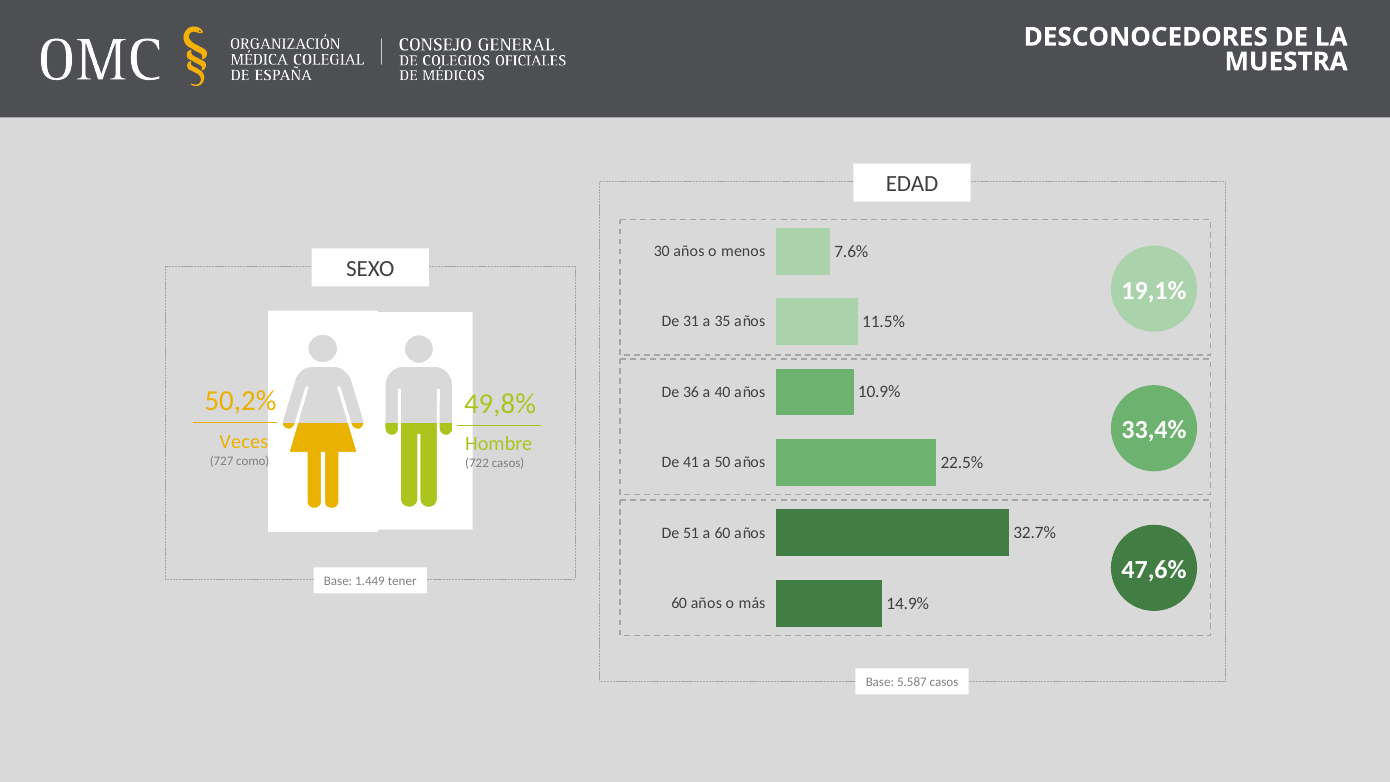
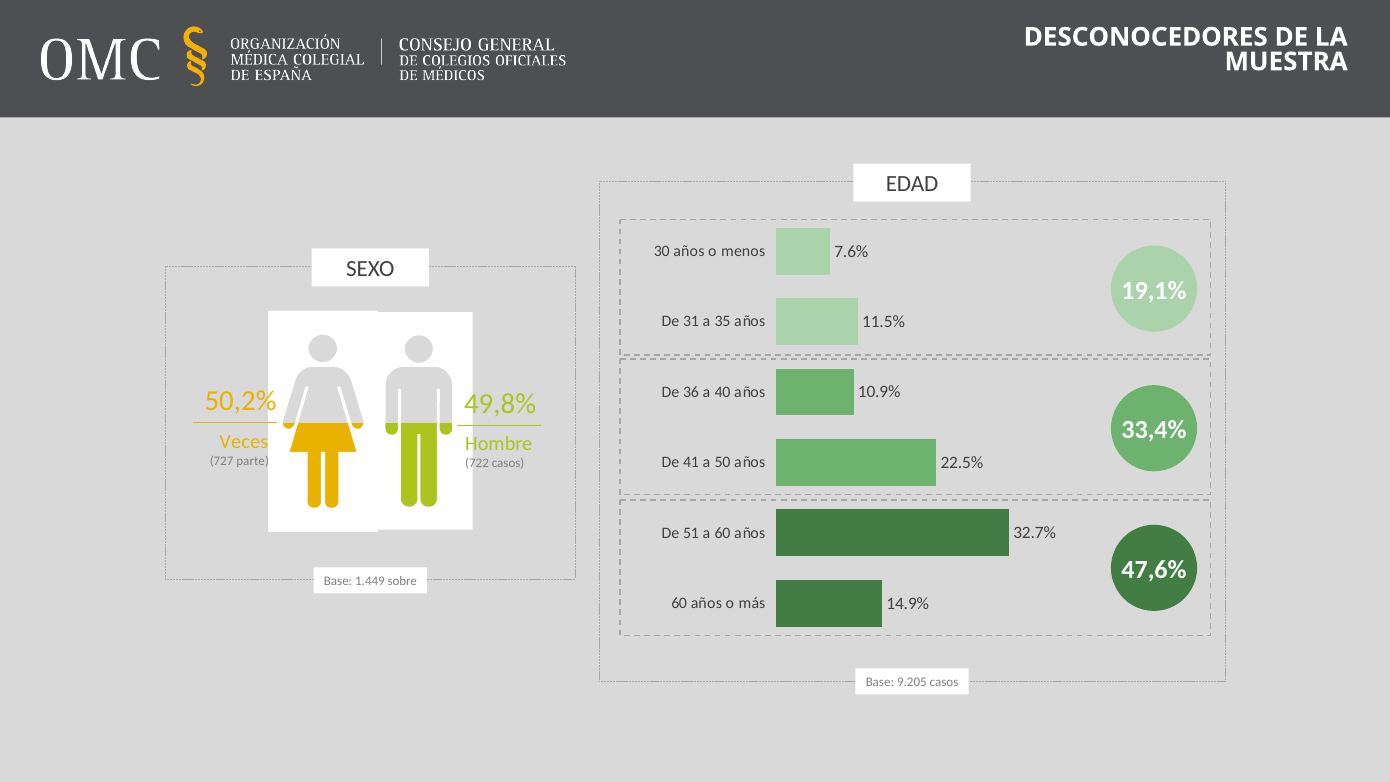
como: como -> parte (253, 461)
tener: tener -> sobre (402, 581)
5.587: 5.587 -> 9.205 (912, 682)
